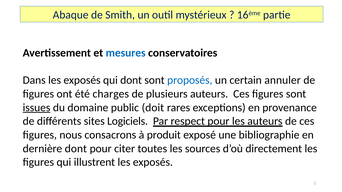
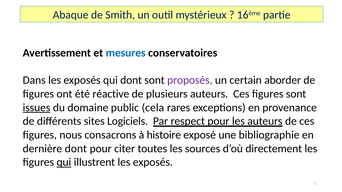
proposés colour: blue -> purple (190, 80)
annuler: annuler -> aborder (283, 80)
charges: charges -> réactive (111, 94)
doit: doit -> cela (153, 108)
produit: produit -> histoire (164, 135)
qui underline: none -> present (64, 162)
